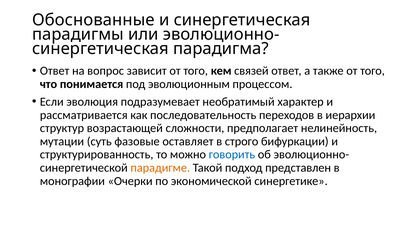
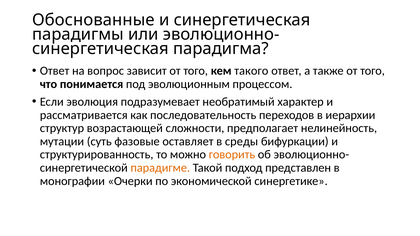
связей: связей -> такого (251, 71)
строго: строго -> среды (242, 142)
говорить colour: blue -> orange (232, 155)
